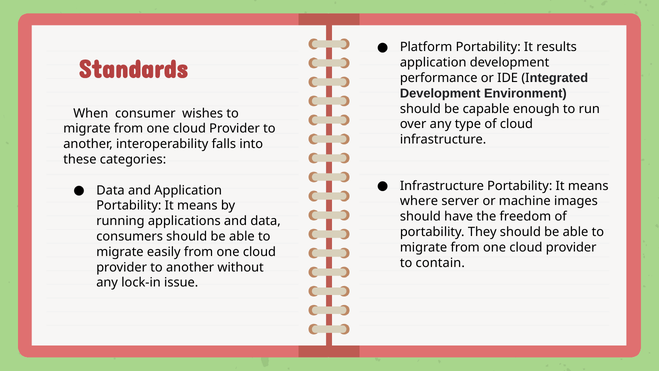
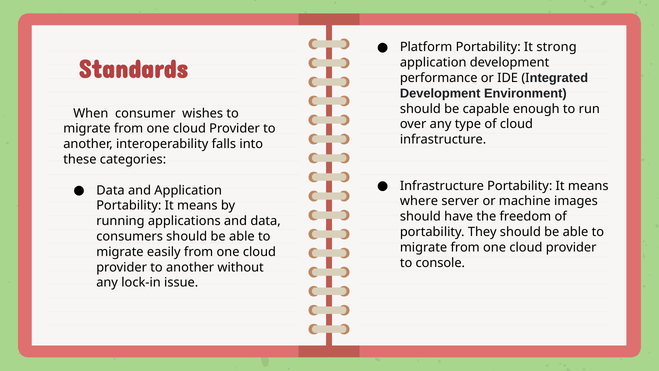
results: results -> strong (557, 47)
contain: contain -> console (440, 263)
